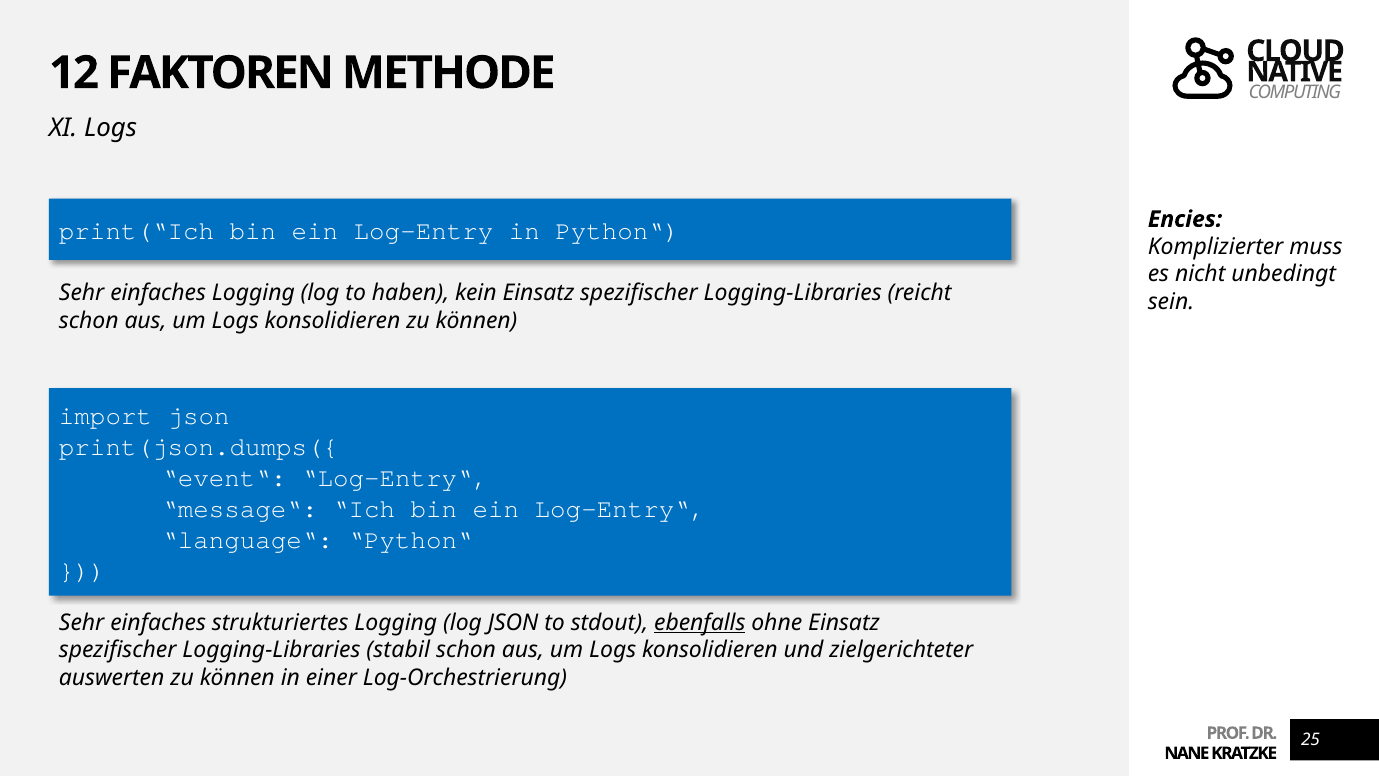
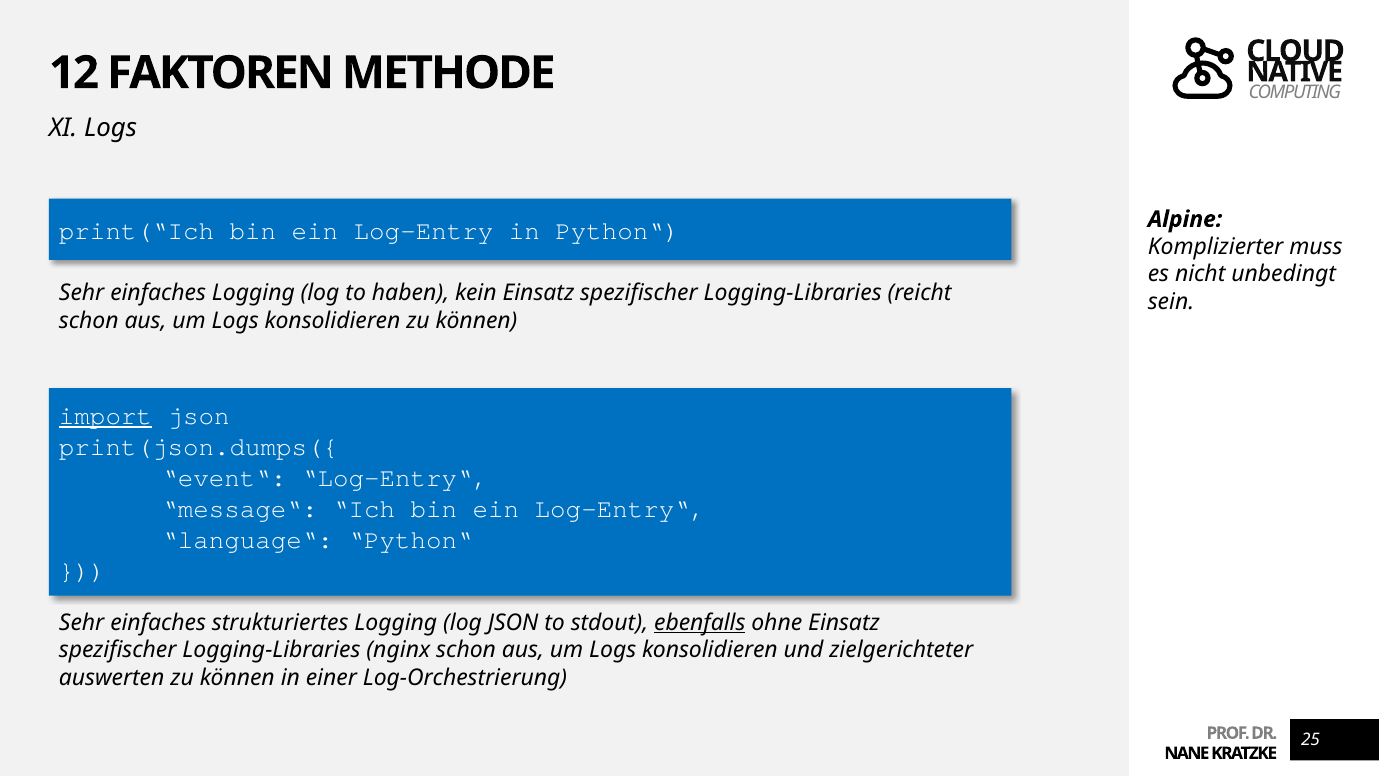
Encies: Encies -> Alpine (1185, 219)
import underline: none -> present (106, 416)
stabil: stabil -> nginx (398, 650)
